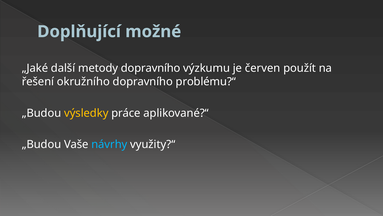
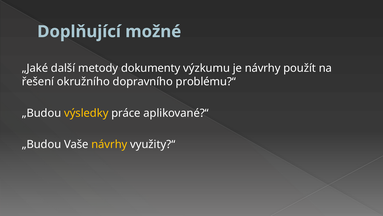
metody dopravního: dopravního -> dokumenty (151, 68)
je červen: červen -> návrhy (263, 68)
návrhy colour: light blue -> yellow (109, 144)
